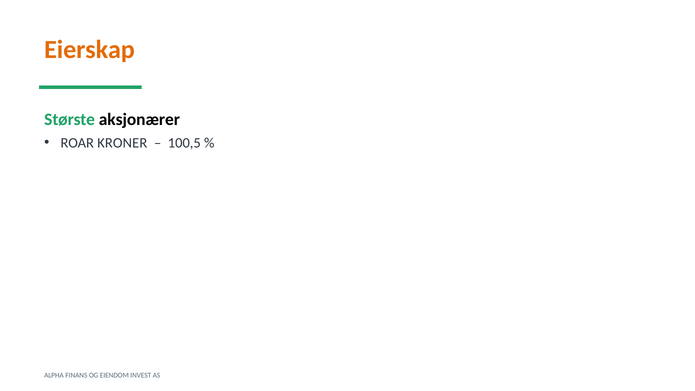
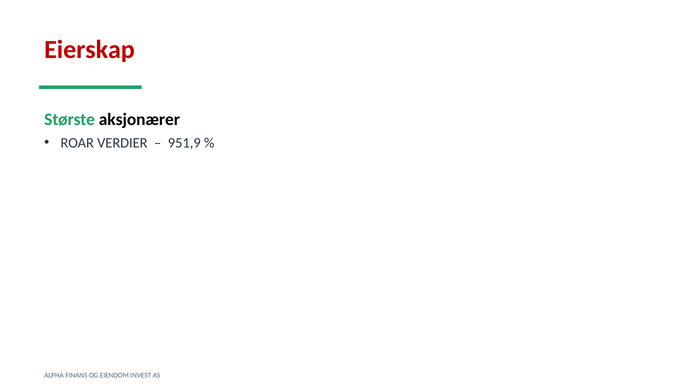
Eierskap colour: orange -> red (90, 50)
KRONER: KRONER -> VERDIER (122, 143)
100,5: 100,5 -> 951,9 (184, 143)
